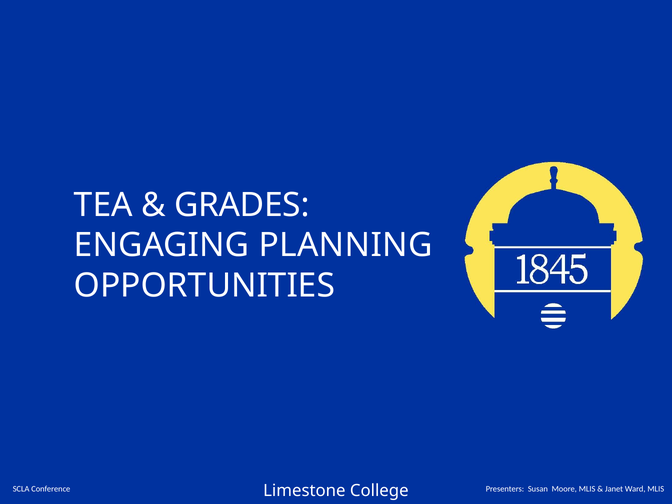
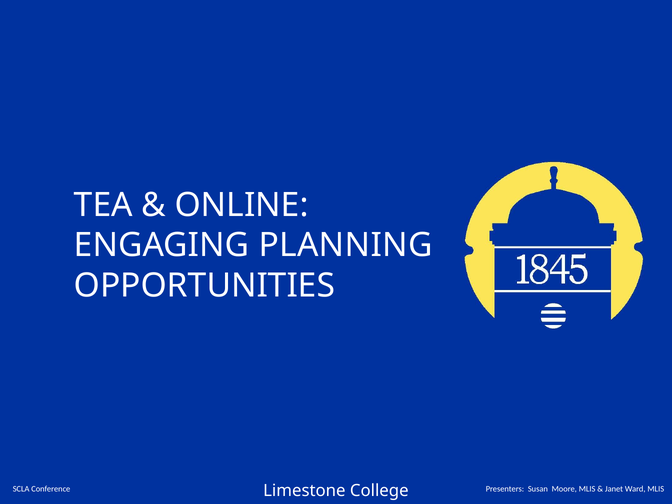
GRADES: GRADES -> ONLINE (242, 205)
